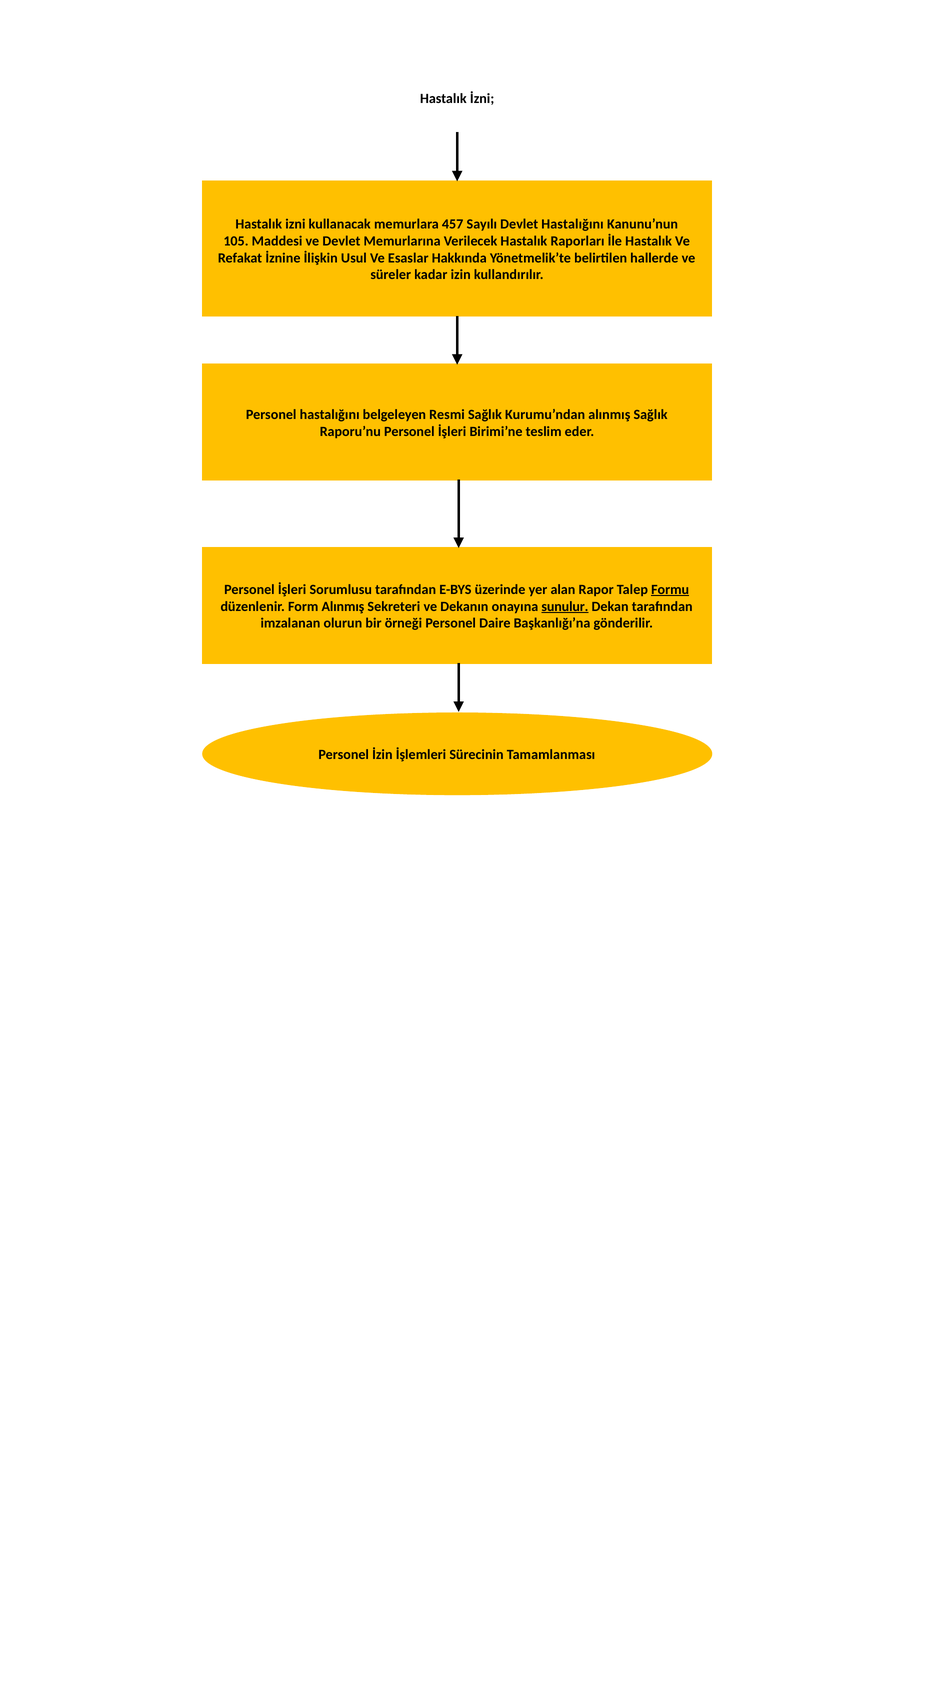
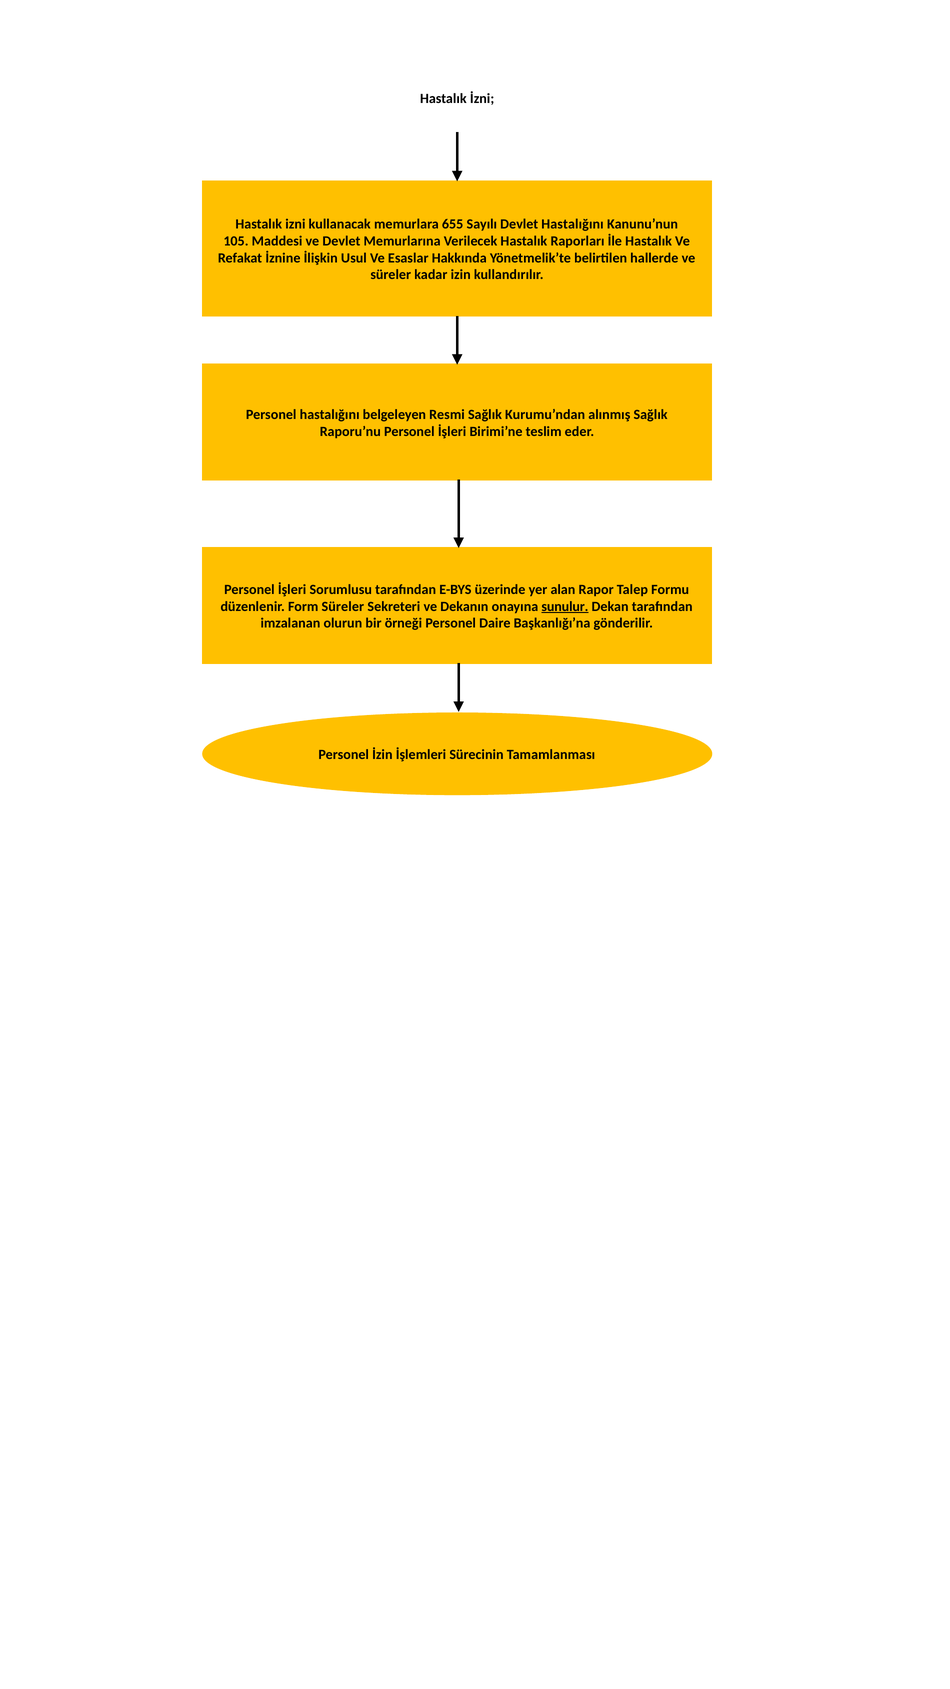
457: 457 -> 655 (453, 224)
Formu underline: present -> none (670, 590)
Form Alınmış: Alınmış -> Süreler (343, 606)
